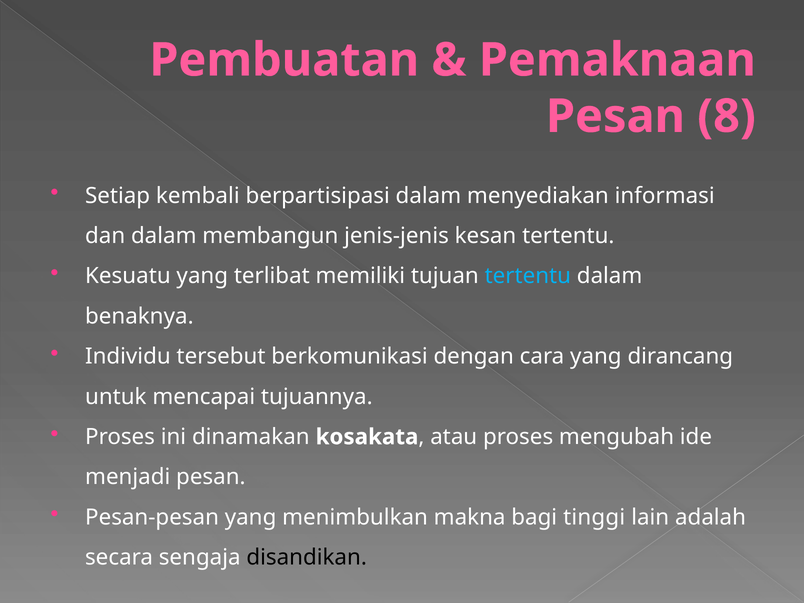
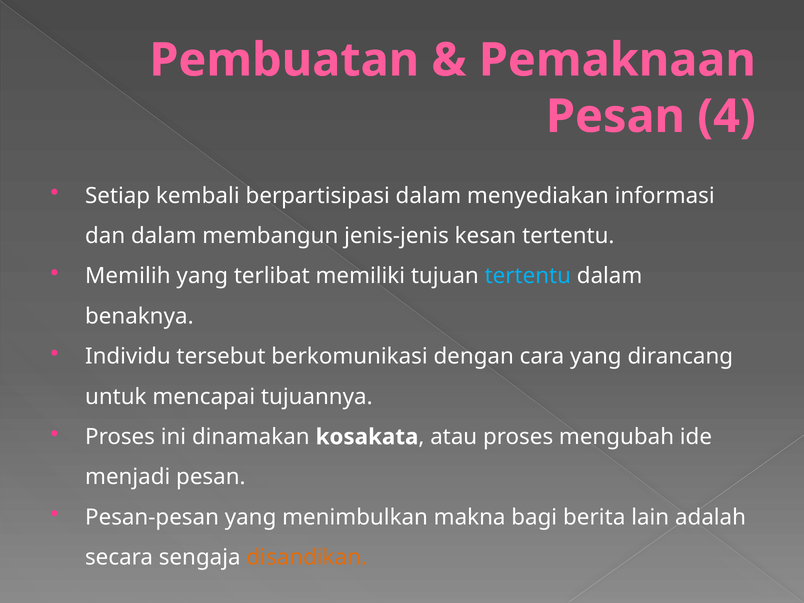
8: 8 -> 4 (727, 116)
Kesuatu: Kesuatu -> Memilih (128, 276)
tinggi: tinggi -> berita (594, 517)
disandikan colour: black -> orange (307, 557)
